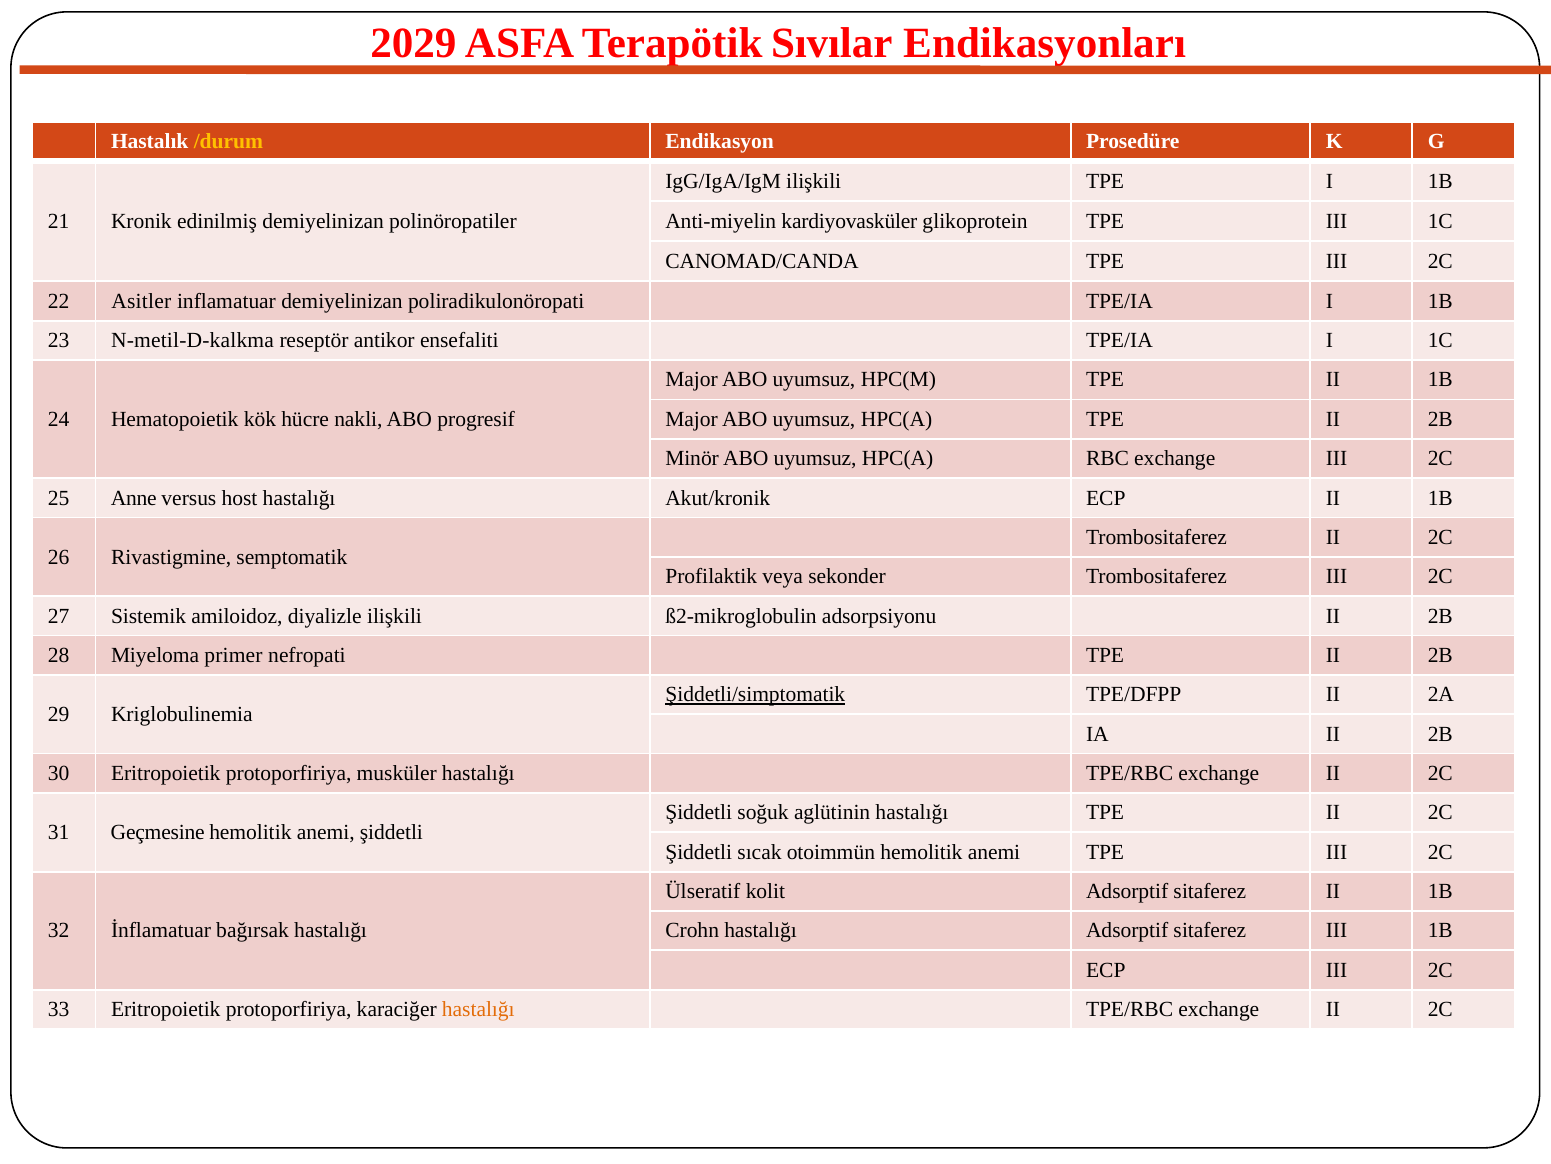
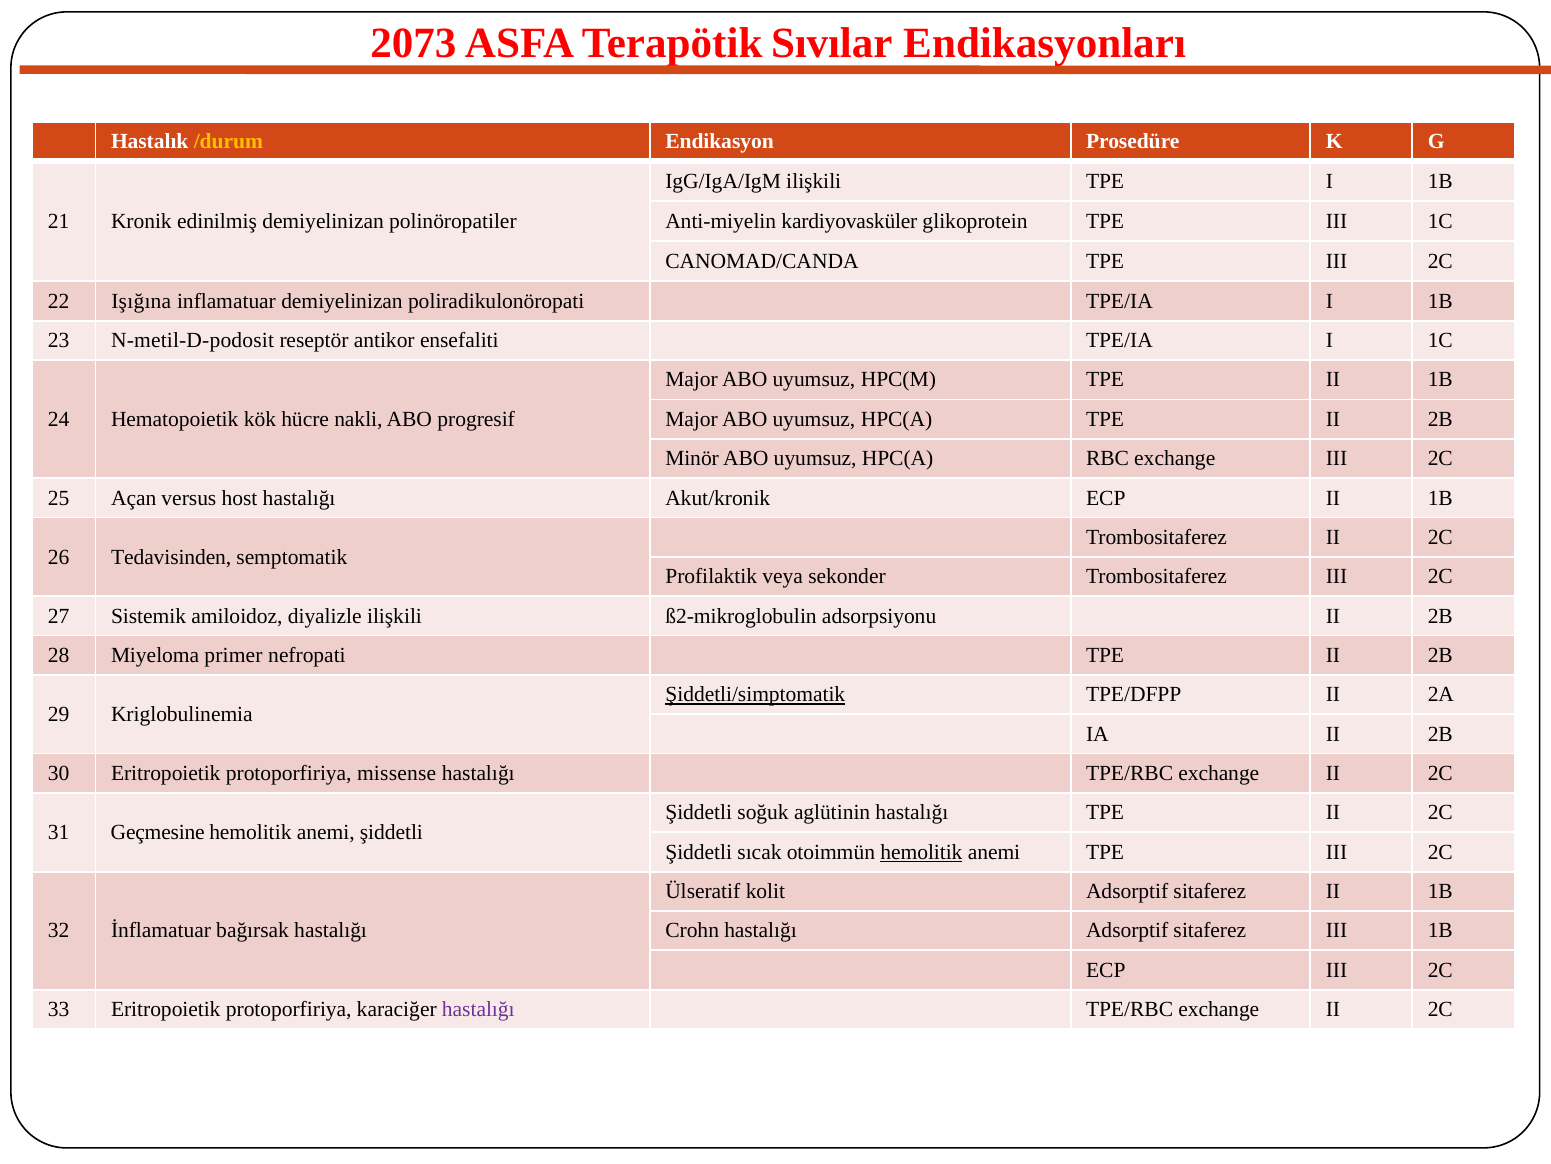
2029: 2029 -> 2073 (413, 43)
Asitler: Asitler -> Işığına (141, 301)
N-metil-D-kalkma: N-metil-D-kalkma -> N-metil-D-podosit (193, 340)
Anne: Anne -> Açan (134, 498)
Rivastigmine: Rivastigmine -> Tedavisinden (171, 557)
musküler: musküler -> missense (397, 773)
hemolitik underline: none -> present (921, 851)
hastalığı colour: orange -> purple (478, 1009)
